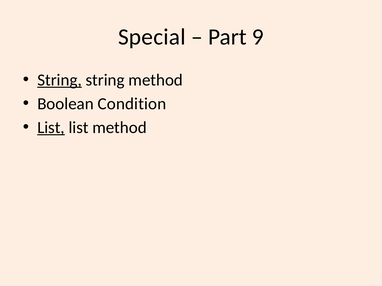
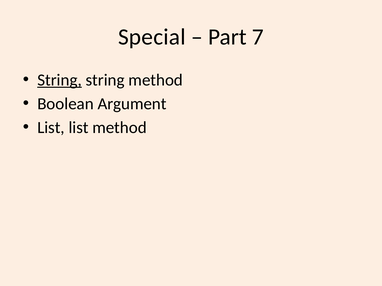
9: 9 -> 7 (258, 37)
Condition: Condition -> Argument (132, 104)
List underline: present -> none (51, 128)
